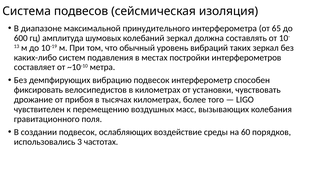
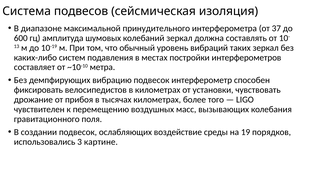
65: 65 -> 37 (276, 28)
60: 60 -> 19 (246, 132)
частотах: частотах -> картине (101, 142)
